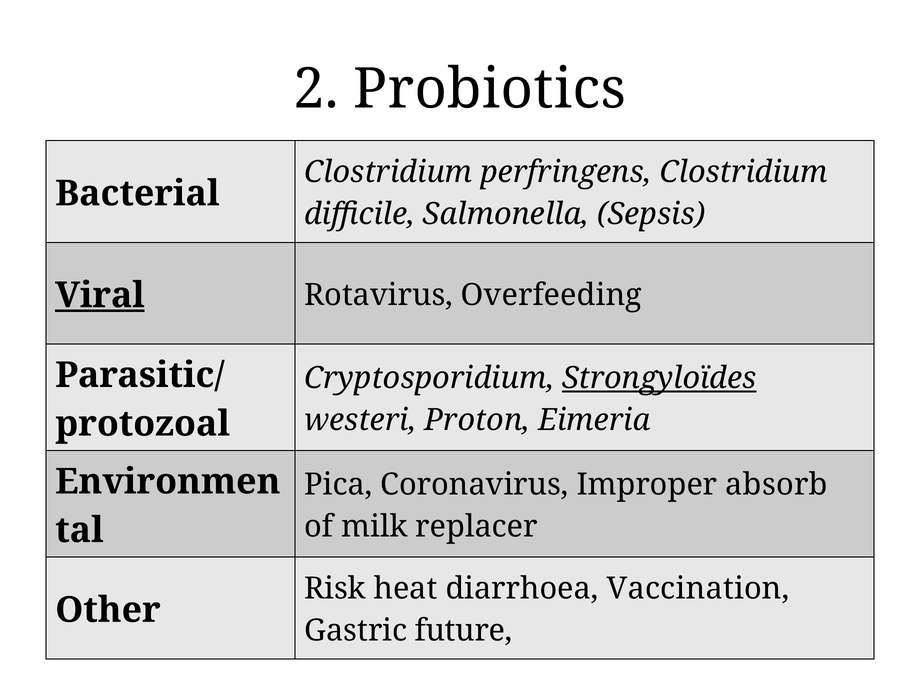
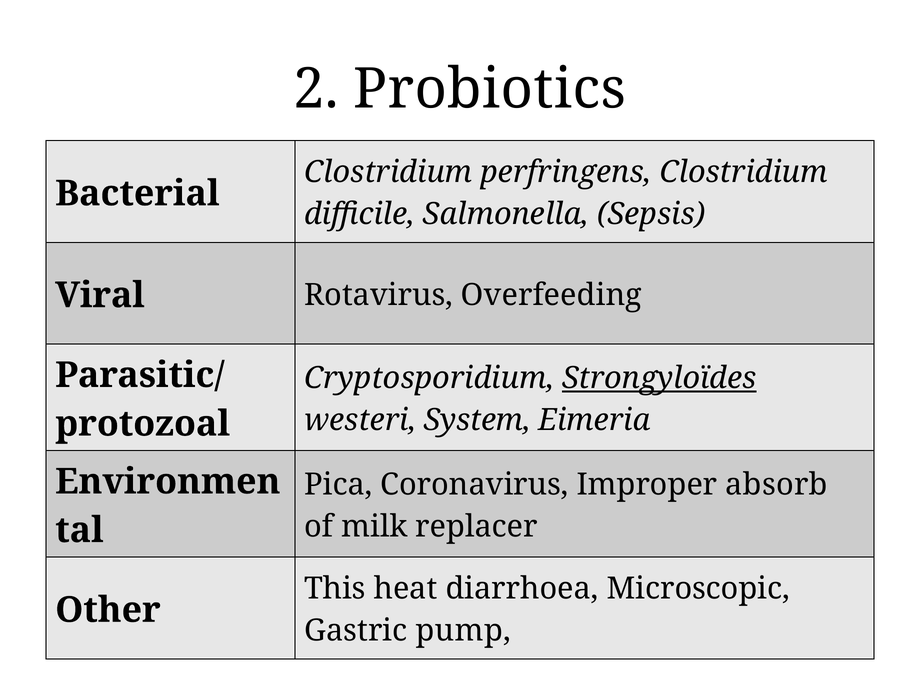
Viral underline: present -> none (100, 295)
Proton: Proton -> System (477, 420)
Risk: Risk -> This (335, 589)
Vaccination: Vaccination -> Microscopic (698, 589)
future: future -> pump (463, 631)
